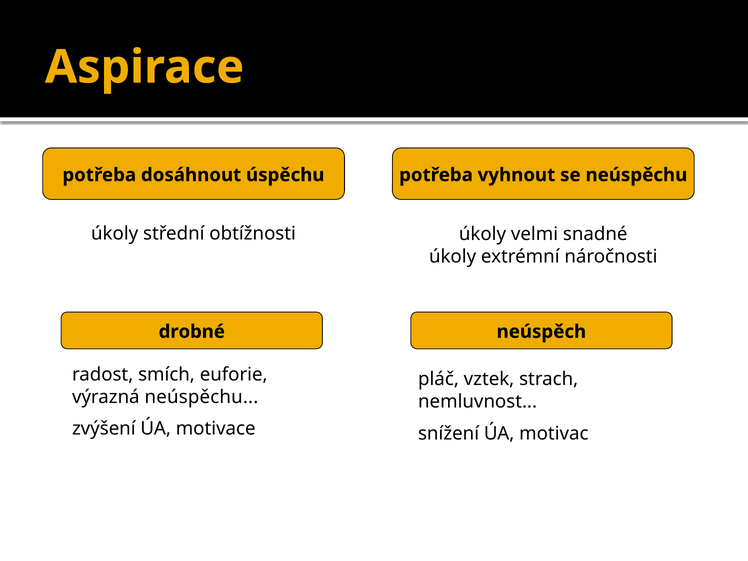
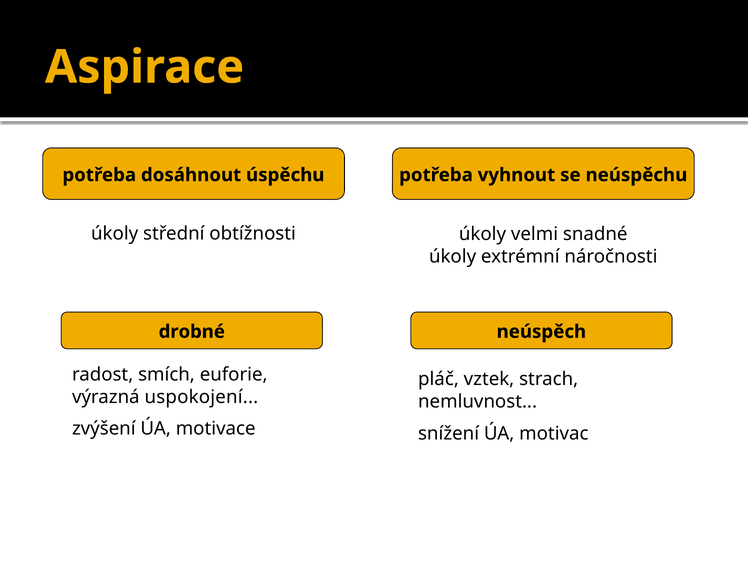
výrazná neúspěchu: neúspěchu -> uspokojení (201, 397)
